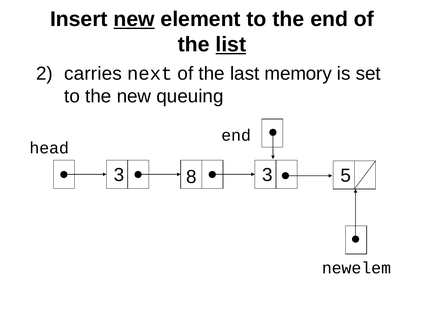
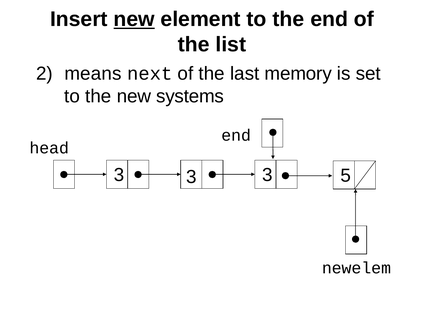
list underline: present -> none (231, 45)
carries: carries -> means (93, 74)
queuing: queuing -> systems (190, 96)
8: 8 -> 3 (191, 177)
